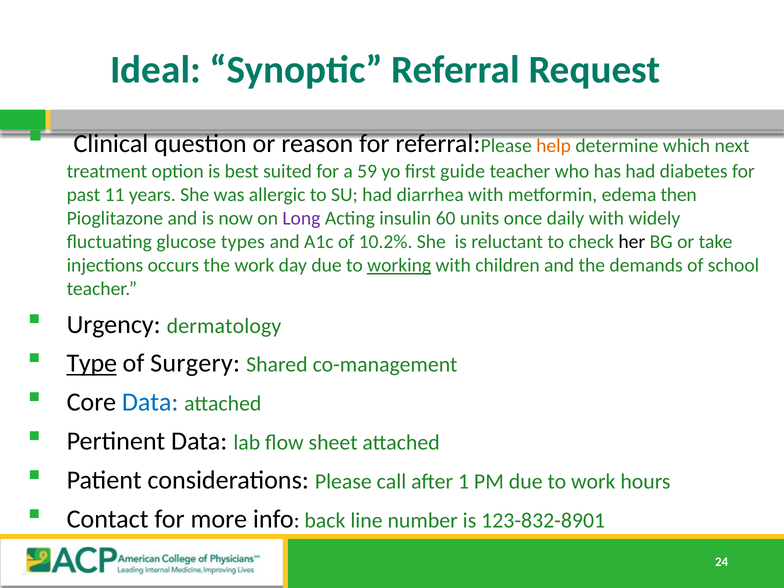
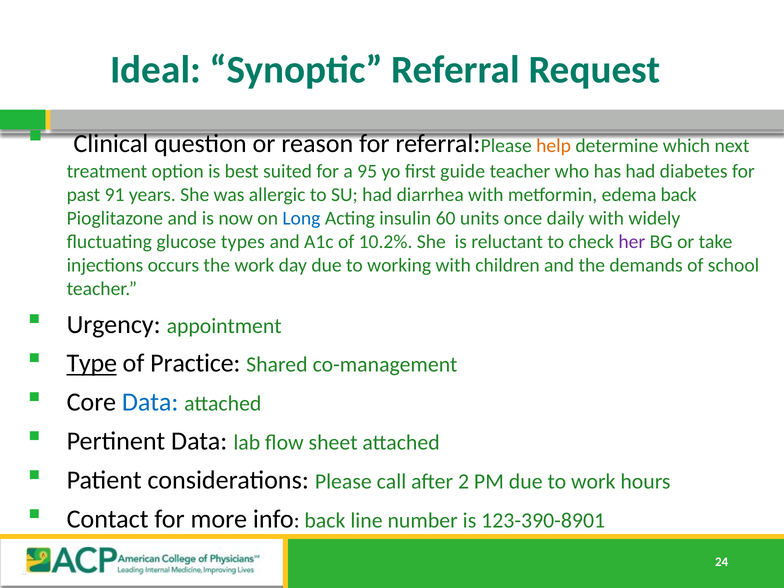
59: 59 -> 95 (367, 171)
11: 11 -> 91 (115, 195)
edema then: then -> back (679, 195)
Long colour: purple -> blue (301, 218)
her colour: black -> purple (632, 242)
working underline: present -> none (399, 265)
dermatology: dermatology -> appointment (224, 326)
Surgery: Surgery -> Practice (195, 363)
1: 1 -> 2 (464, 482)
123-832-8901: 123-832-8901 -> 123-390-8901 (543, 521)
